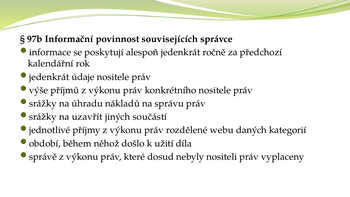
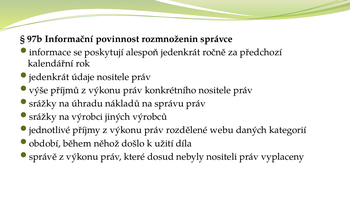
souvisejících: souvisejících -> rozmnoženin (170, 39)
uzavřít: uzavřít -> výrobci (87, 117)
součástí: součástí -> výrobců (150, 117)
